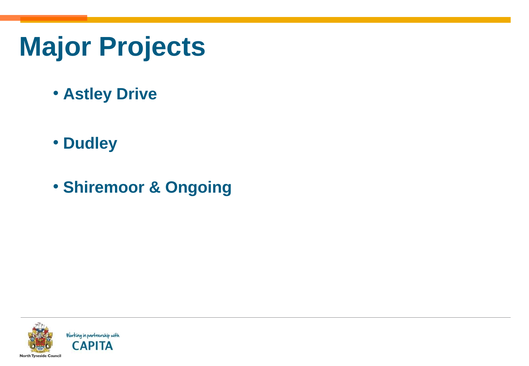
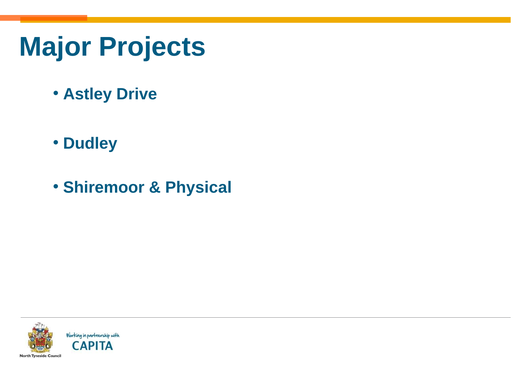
Ongoing: Ongoing -> Physical (198, 188)
